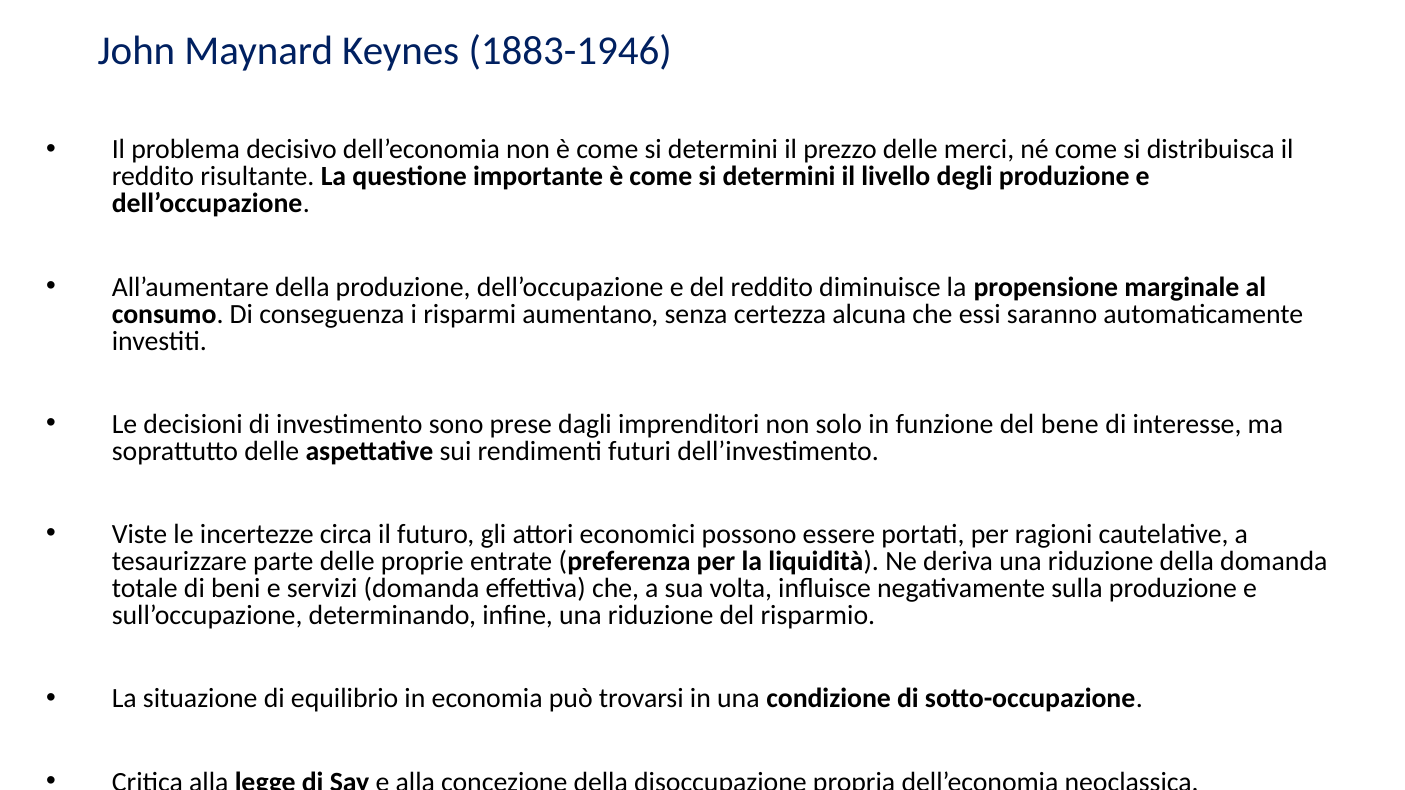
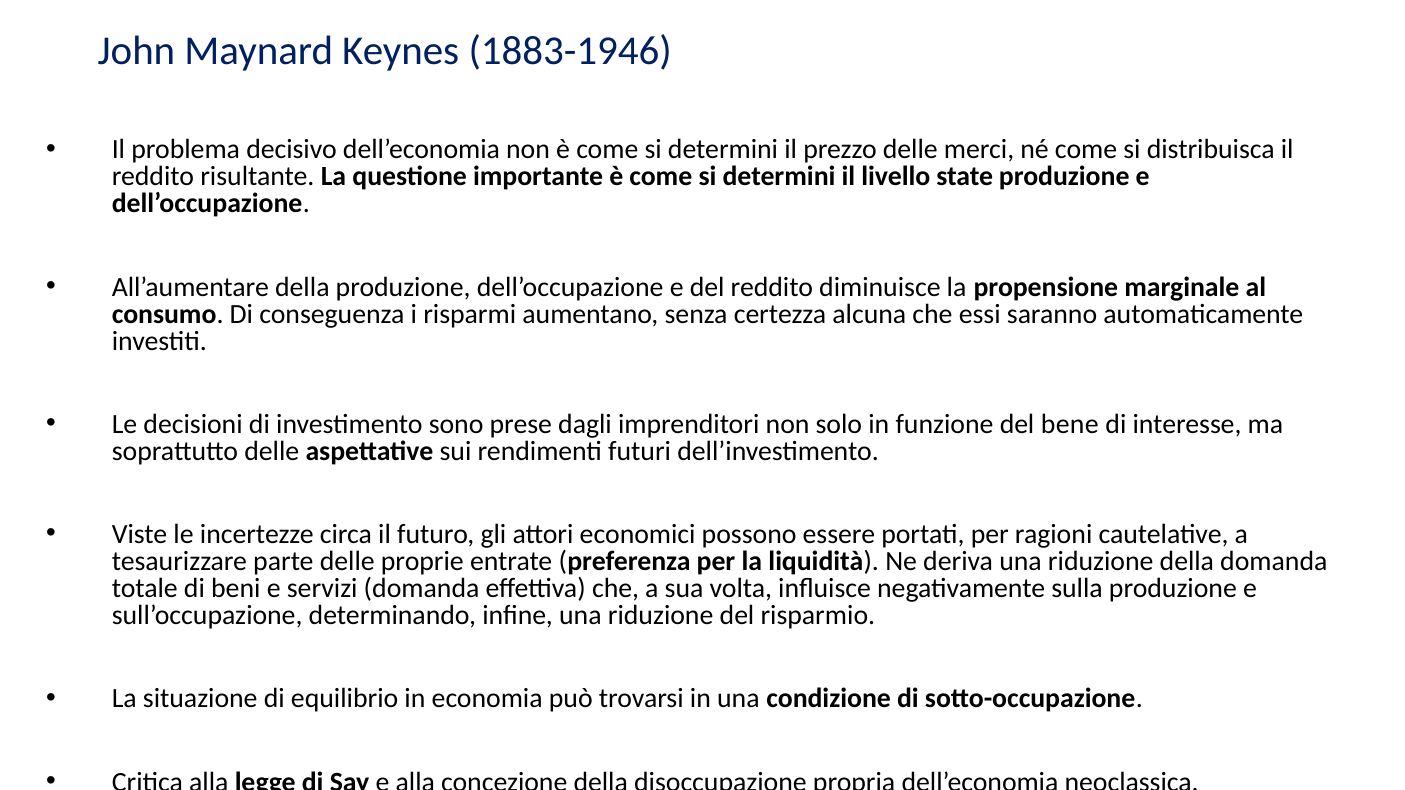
degli: degli -> state (965, 177)
